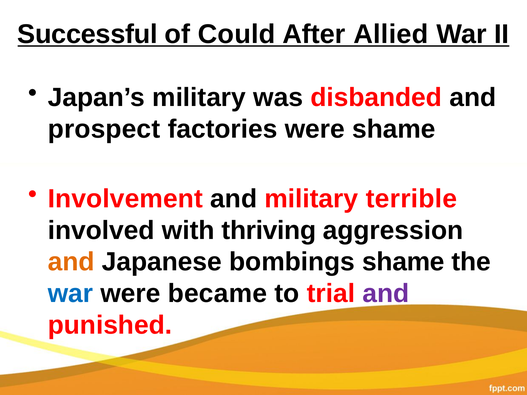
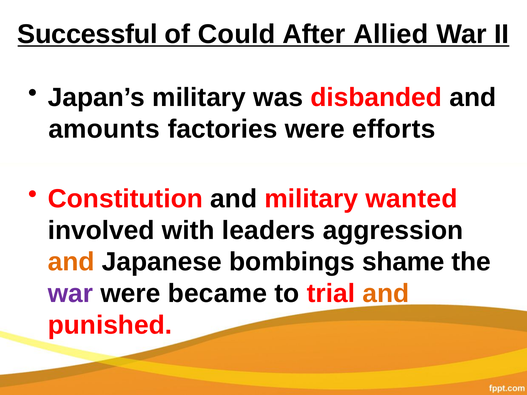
prospect: prospect -> amounts (104, 129)
were shame: shame -> efforts (394, 129)
Involvement: Involvement -> Constitution (125, 199)
terrible: terrible -> wanted (411, 199)
thriving: thriving -> leaders (269, 230)
war colour: blue -> purple (71, 294)
and colour: purple -> orange (386, 294)
